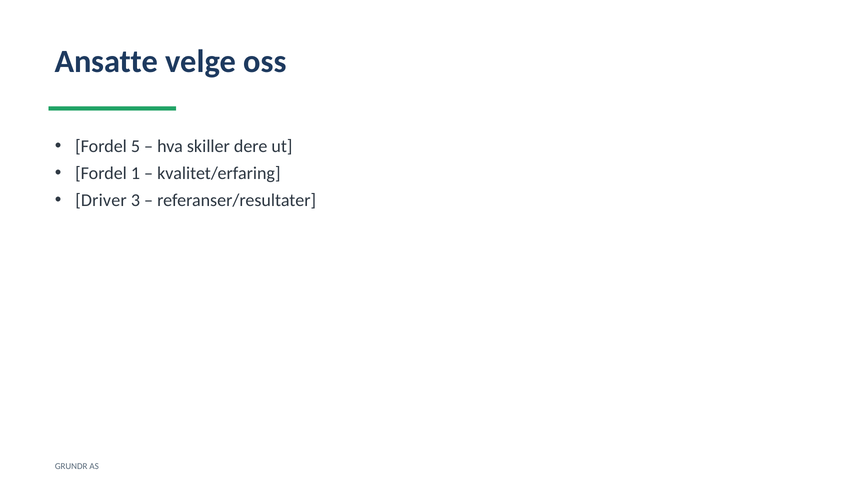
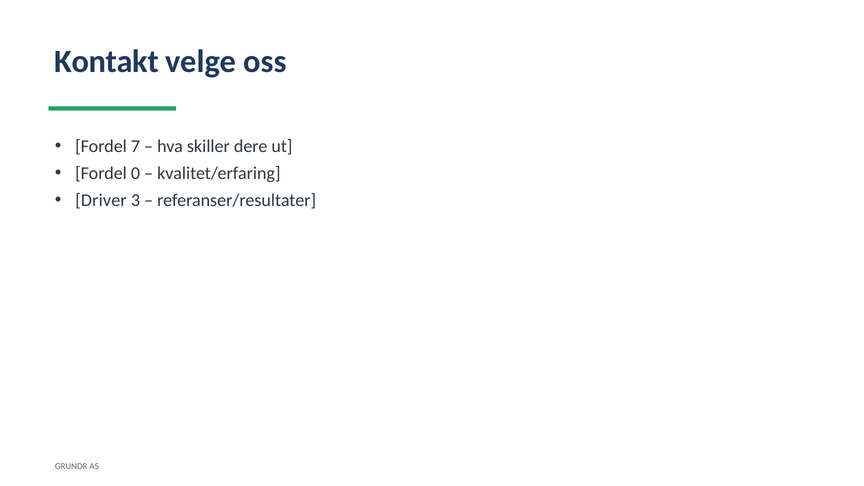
Ansatte: Ansatte -> Kontakt (107, 62)
5: 5 -> 7 (135, 146)
1: 1 -> 0 (135, 173)
